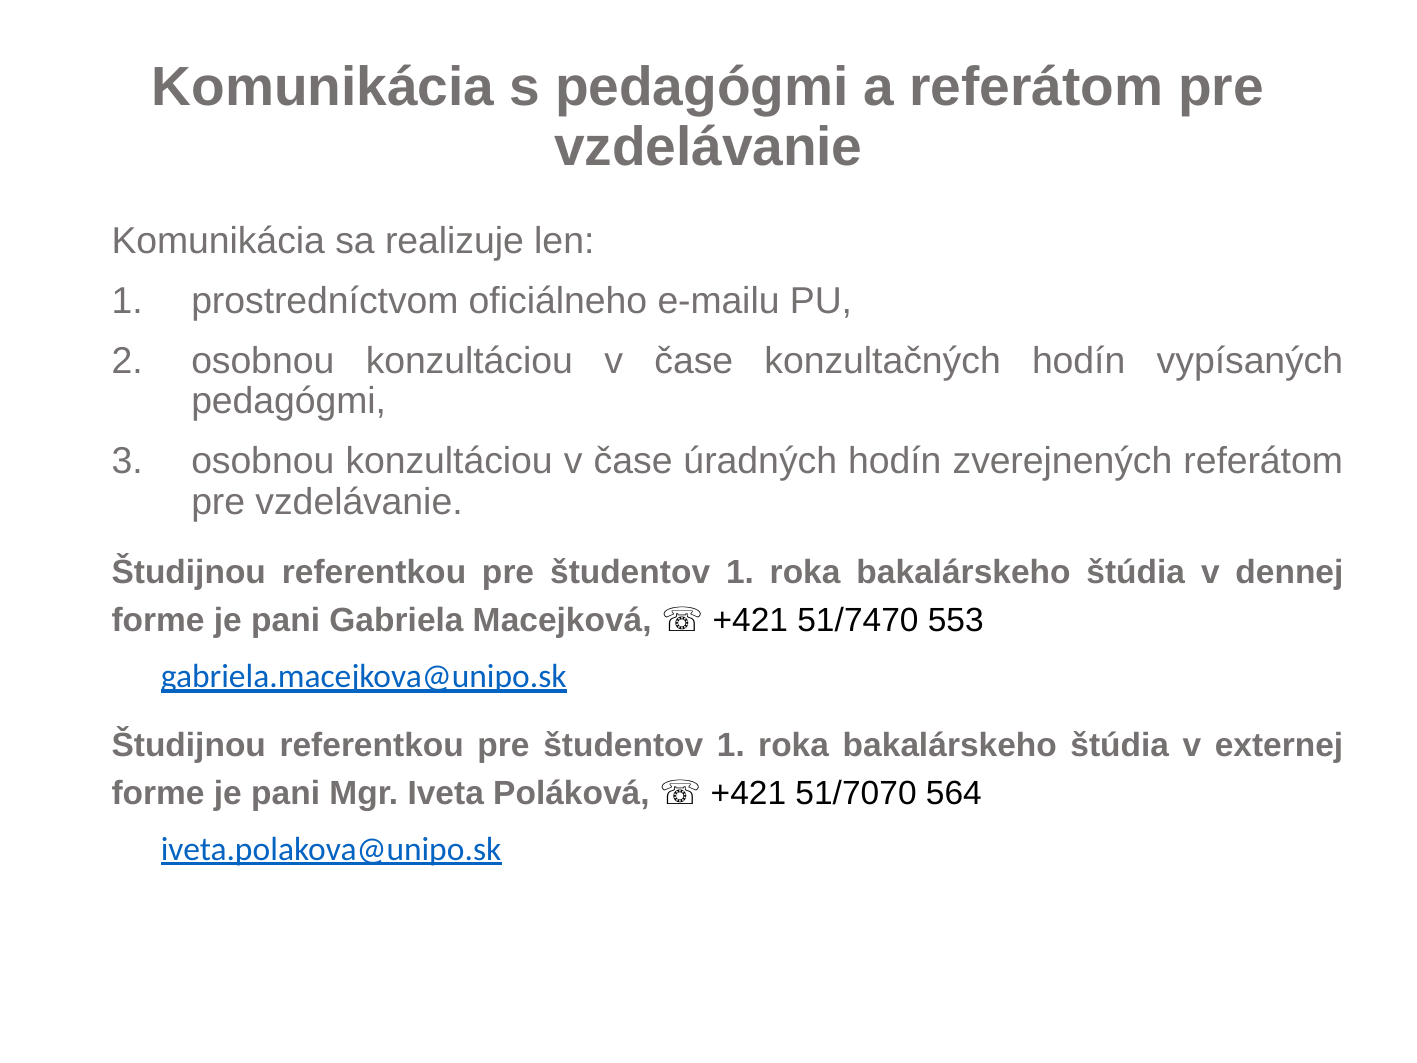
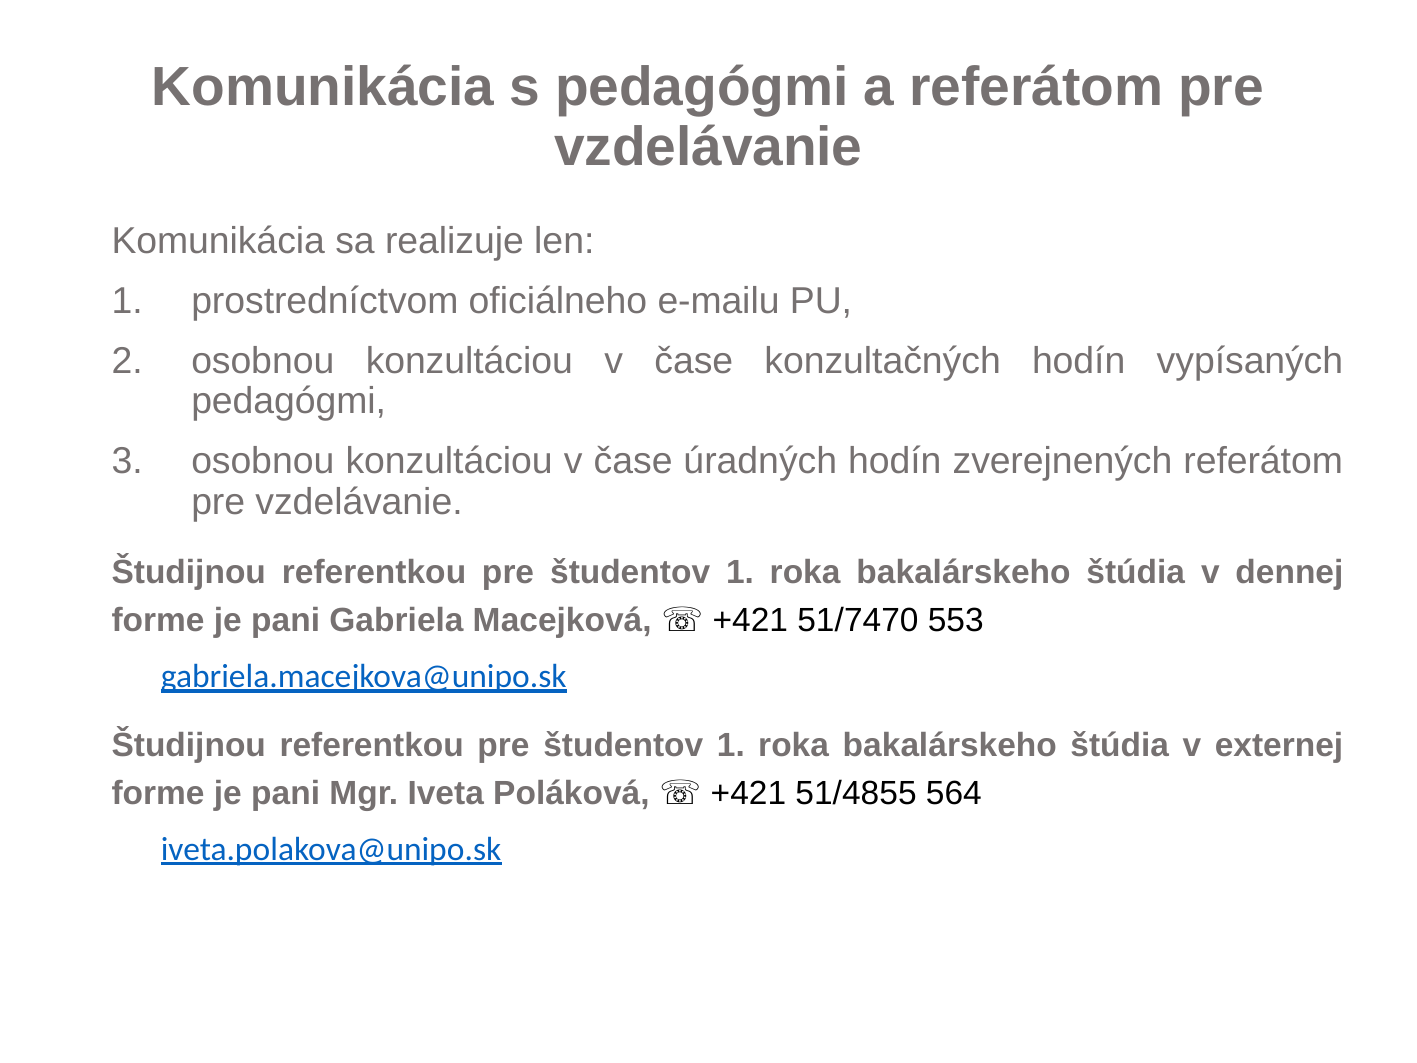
51/7070: 51/7070 -> 51/4855 (856, 793)
